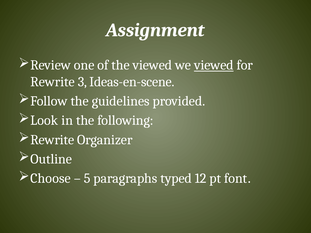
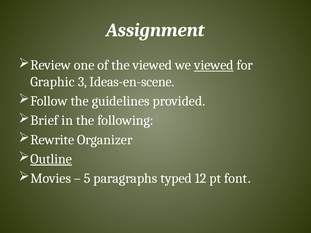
Rewrite: Rewrite -> Graphic (53, 82)
Look: Look -> Brief (44, 121)
Outline underline: none -> present (51, 159)
Choose: Choose -> Movies (51, 179)
